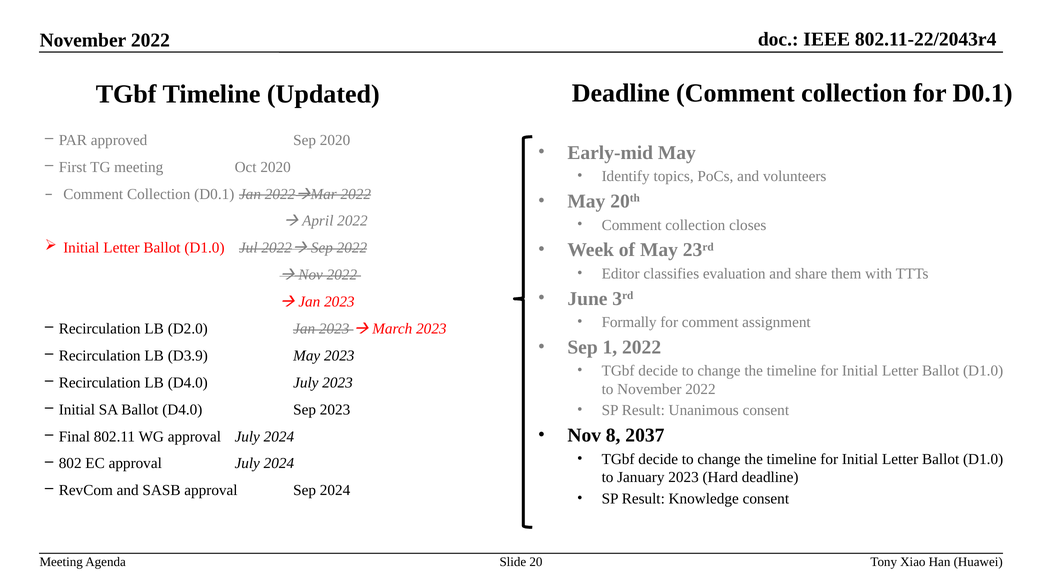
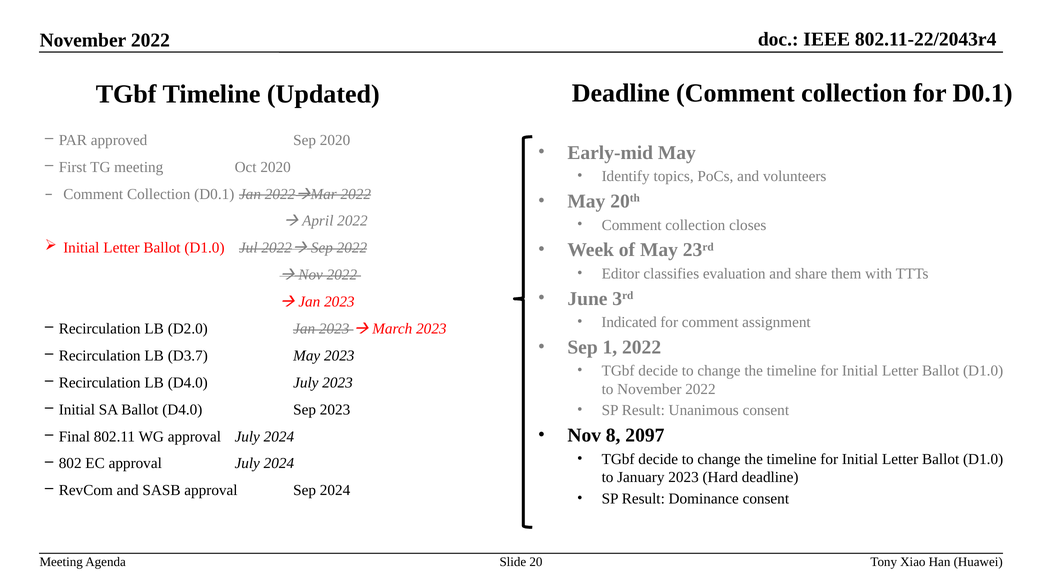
Formally: Formally -> Indicated (629, 322)
D3.9: D3.9 -> D3.7 (188, 356)
2037: 2037 -> 2097 (645, 436)
Knowledge: Knowledge -> Dominance (704, 499)
